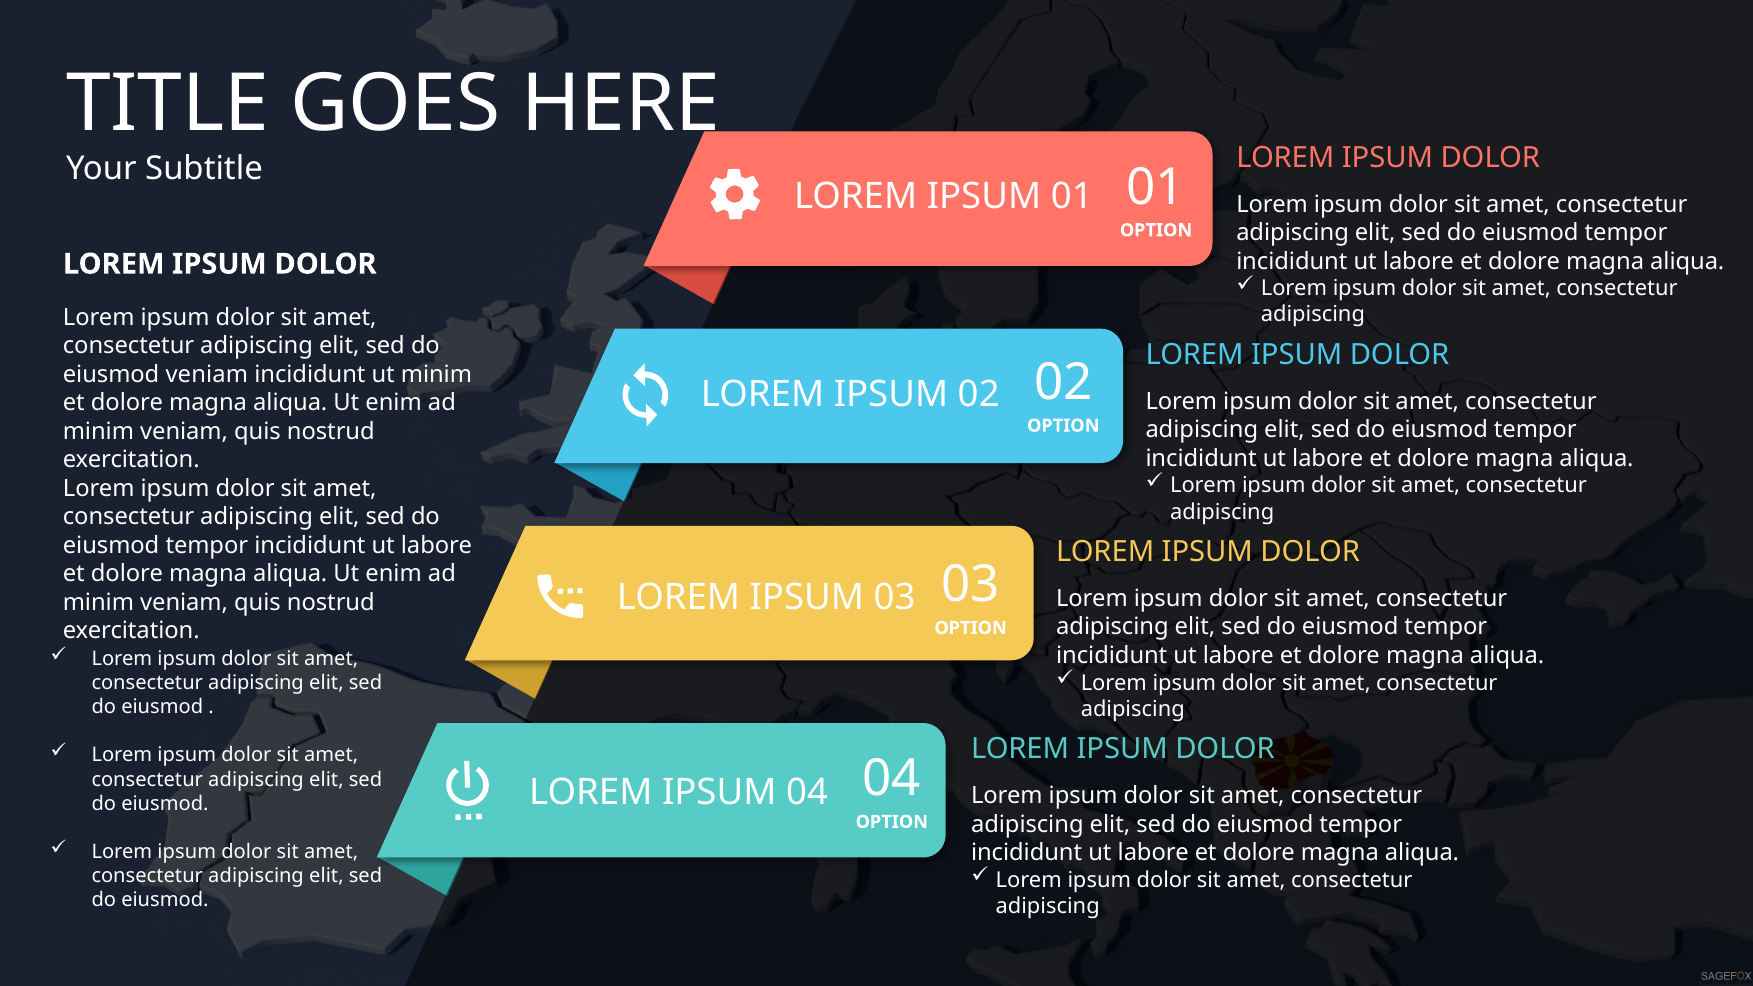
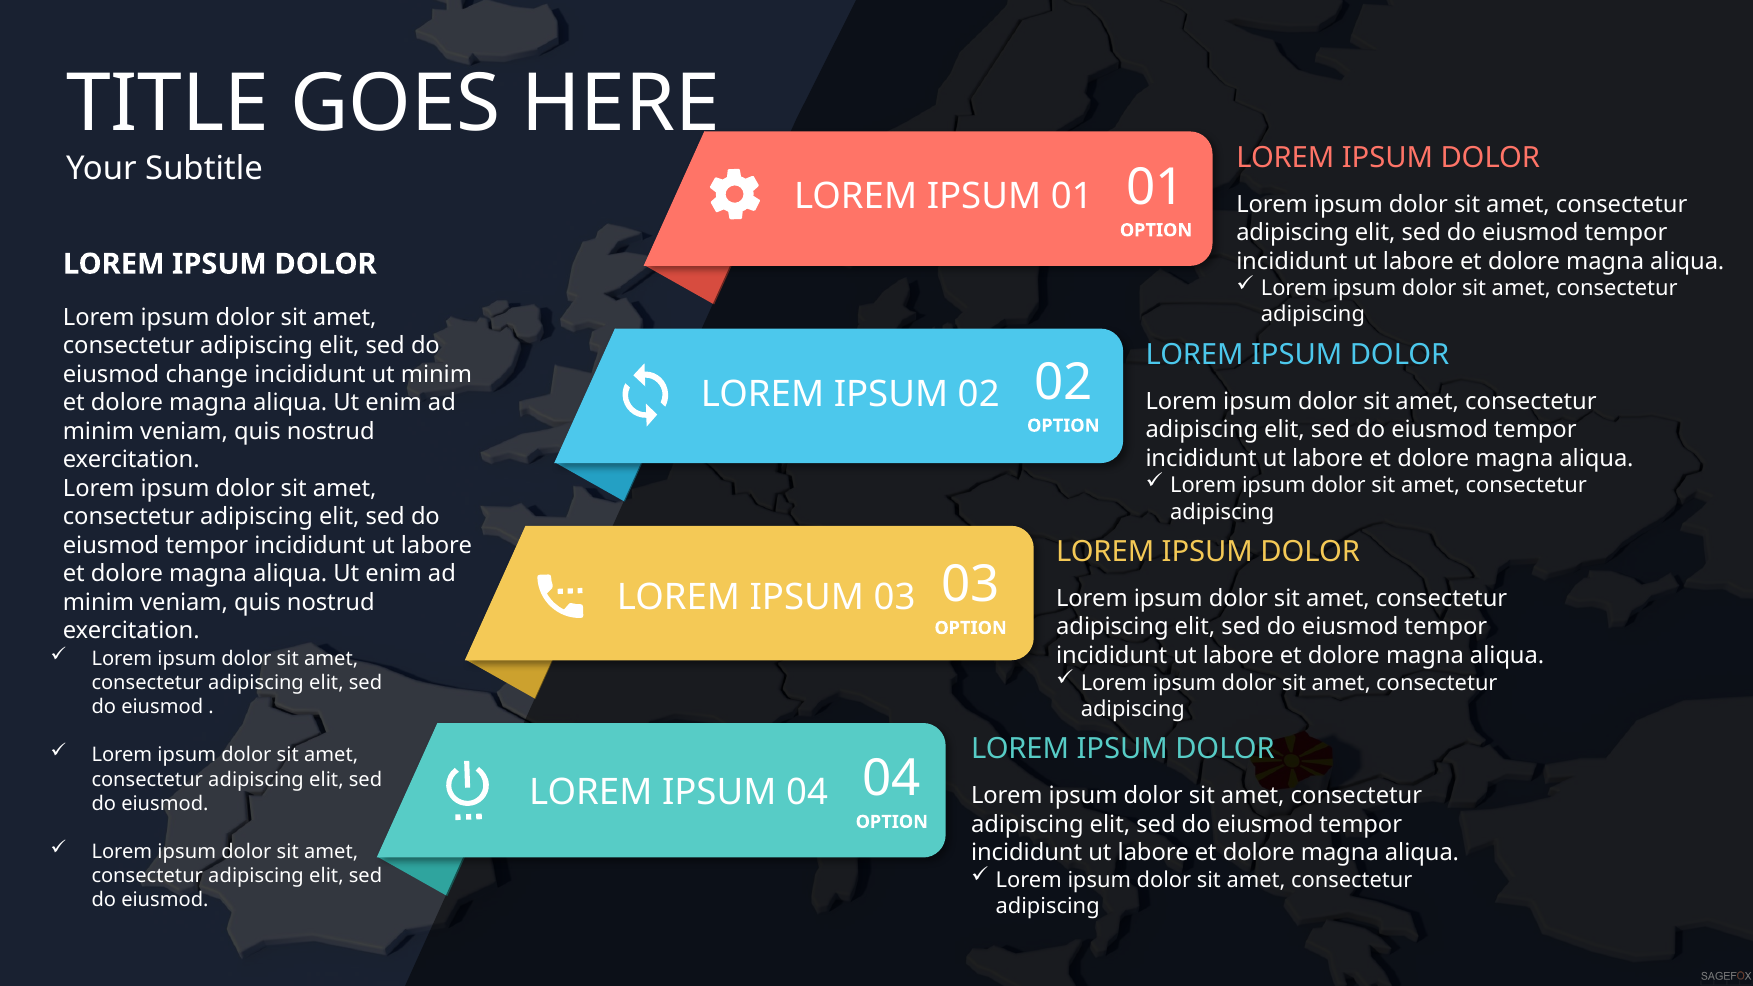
eiusmod veniam: veniam -> change (207, 374)
